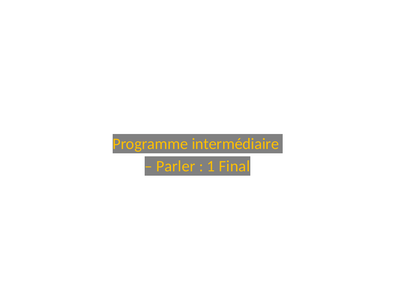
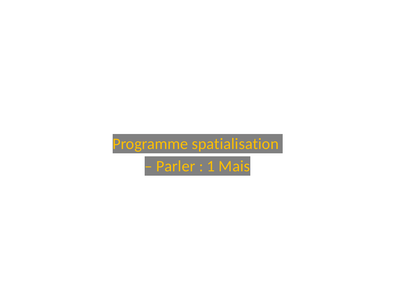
intermédiaire: intermédiaire -> spatialisation (235, 144)
Final: Final -> Mais (234, 166)
